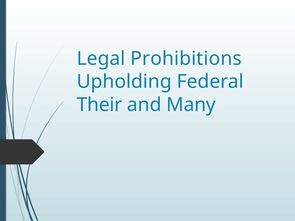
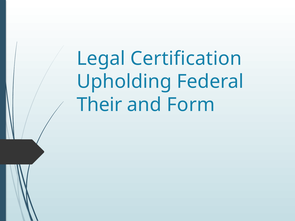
Prohibitions: Prohibitions -> Certification (186, 59)
Many: Many -> Form (191, 105)
